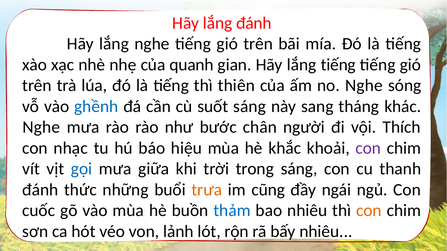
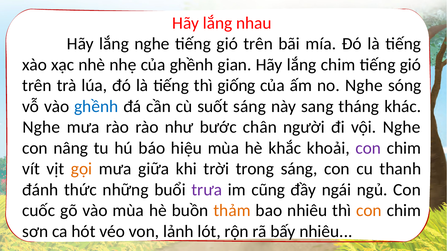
lắng đánh: đánh -> nhau (254, 23)
của quanh: quanh -> ghềnh (192, 65)
lắng tiếng: tiếng -> chim (338, 65)
thiên: thiên -> giống (237, 86)
vội Thích: Thích -> Nghe (402, 127)
nhạc: nhạc -> nâng (71, 148)
gọi colour: blue -> orange (82, 169)
trưa colour: orange -> purple (207, 190)
thảm colour: blue -> orange (232, 211)
